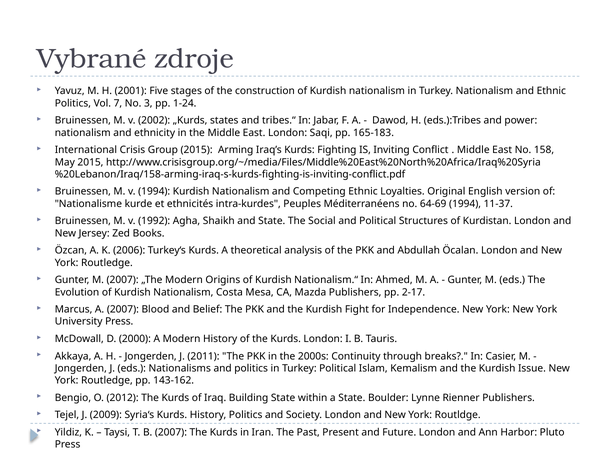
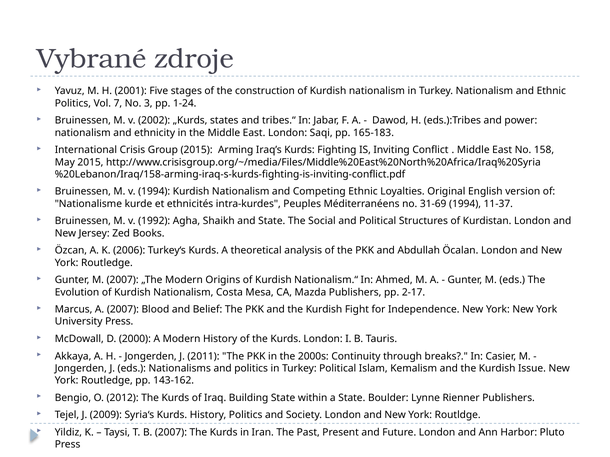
64-69: 64-69 -> 31-69 (433, 204)
